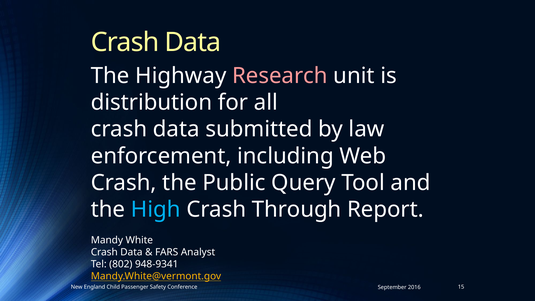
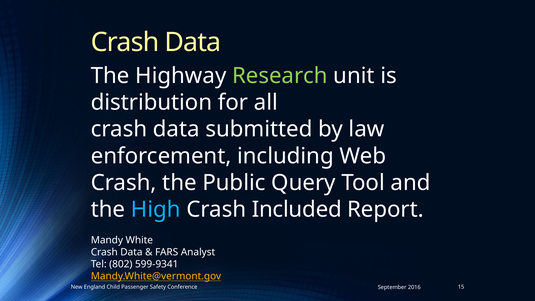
Research colour: pink -> light green (280, 76)
Through: Through -> Included (297, 210)
948-9341: 948-9341 -> 599-9341 (157, 264)
